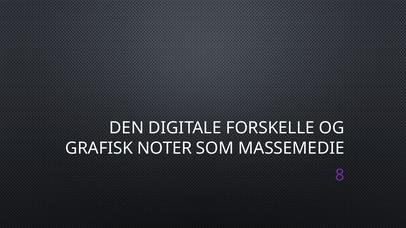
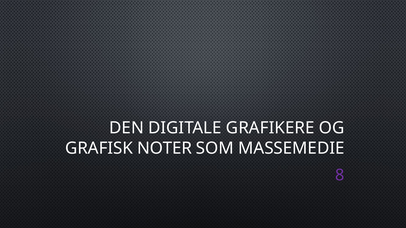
FORSKELLE: FORSKELLE -> GRAFIKERE (270, 128)
